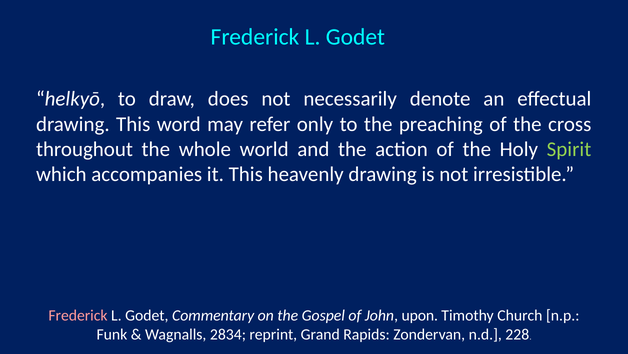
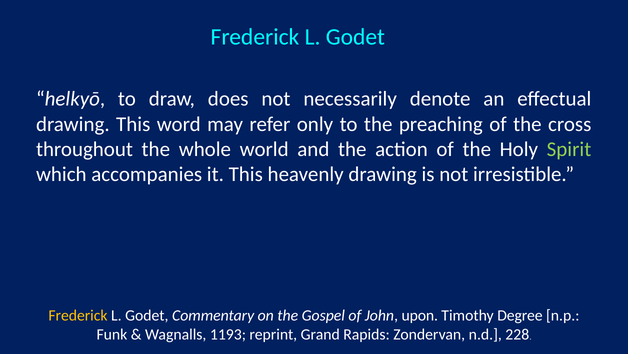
Frederick colour: pink -> yellow (78, 315)
Church: Church -> Degree (520, 315)
2834: 2834 -> 1193 (228, 334)
